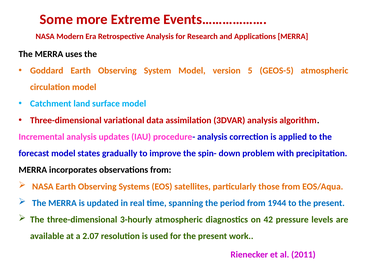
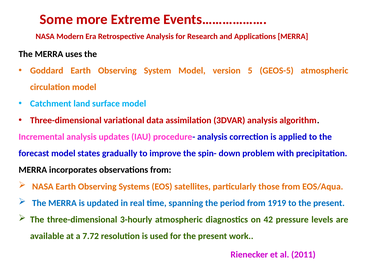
1944: 1944 -> 1919 (277, 203)
2.07: 2.07 -> 7.72 (91, 236)
